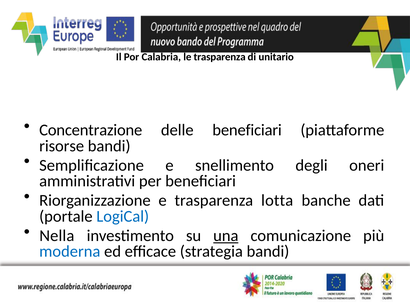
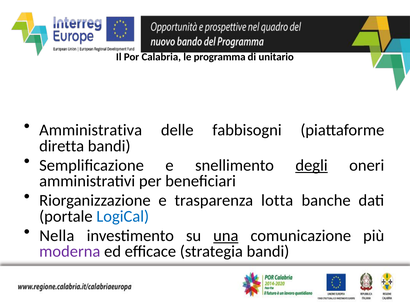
le trasparenza: trasparenza -> programma (220, 57)
Concentrazione: Concentrazione -> Amministrativa (91, 130)
delle beneficiari: beneficiari -> fabbisogni (247, 130)
risorse: risorse -> diretta (62, 146)
degli underline: none -> present (312, 166)
moderna colour: blue -> purple (70, 252)
